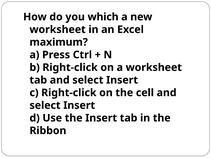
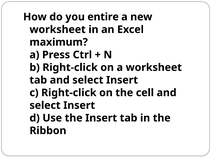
which: which -> entire (103, 17)
